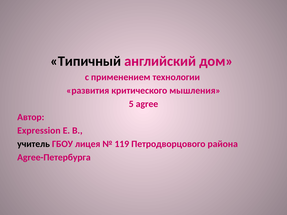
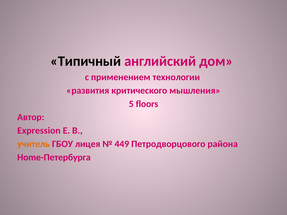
agree: agree -> floors (147, 104)
учитель colour: black -> orange (34, 144)
119: 119 -> 449 (122, 144)
Agree-Петербурга: Agree-Петербурга -> Home-Петербурга (54, 158)
